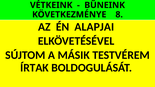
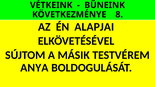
ÍRTAK: ÍRTAK -> ANYA (34, 68)
